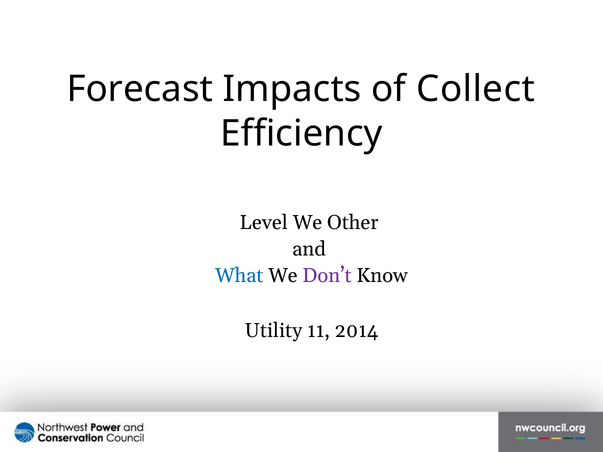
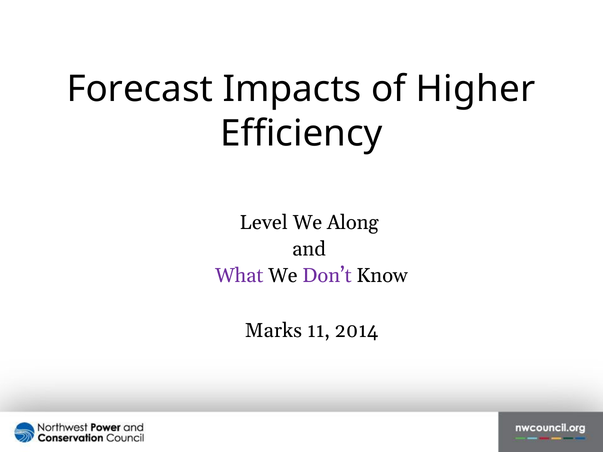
Collect: Collect -> Higher (476, 89)
Other: Other -> Along (353, 223)
What colour: blue -> purple (239, 276)
Utility: Utility -> Marks (273, 331)
